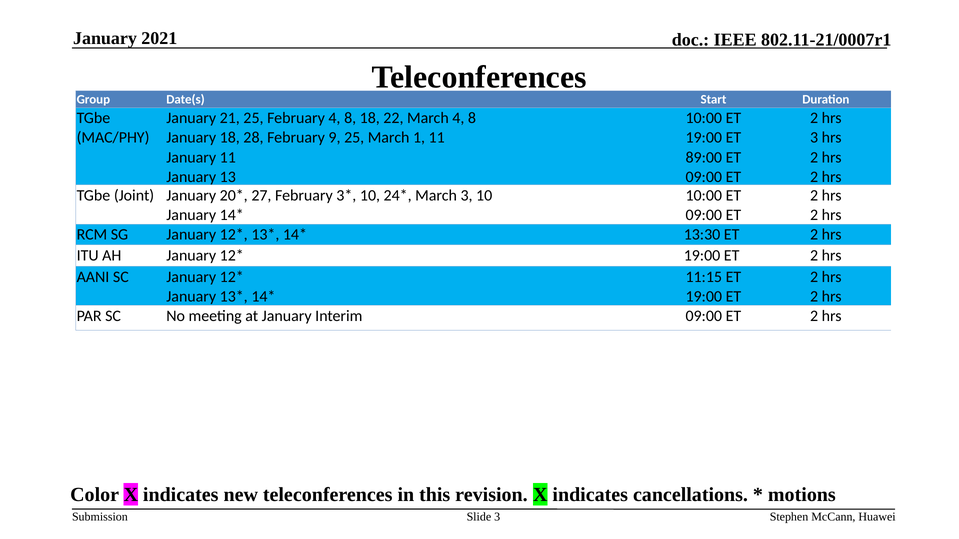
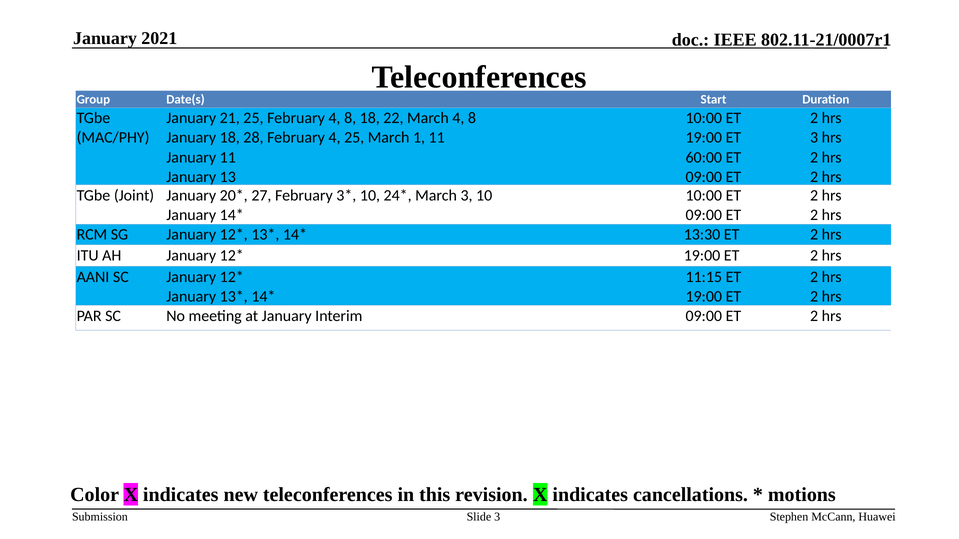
28 February 9: 9 -> 4 (334, 138)
89:00: 89:00 -> 60:00 (704, 157)
